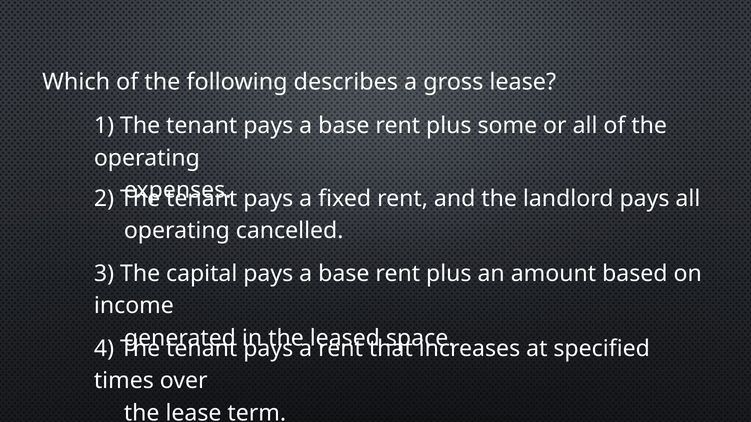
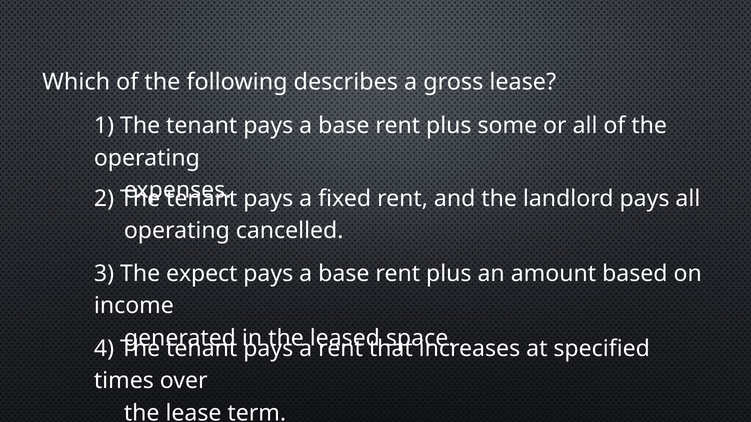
capital: capital -> expect (202, 274)
